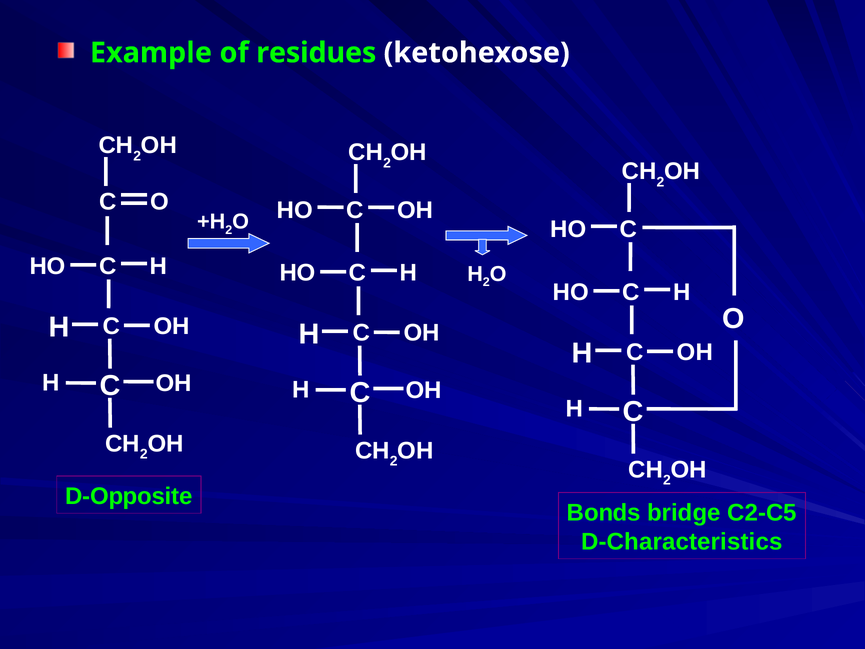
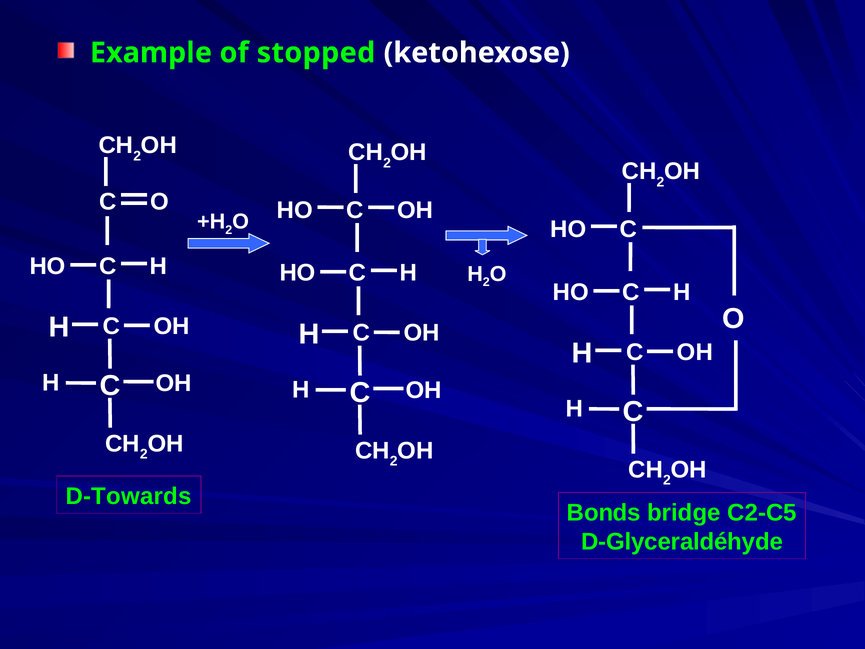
residues: residues -> stopped (316, 53)
D-Opposite: D-Opposite -> D-Towards (129, 496)
D-Characteristics: D-Characteristics -> D-Glyceraldéhyde (682, 542)
